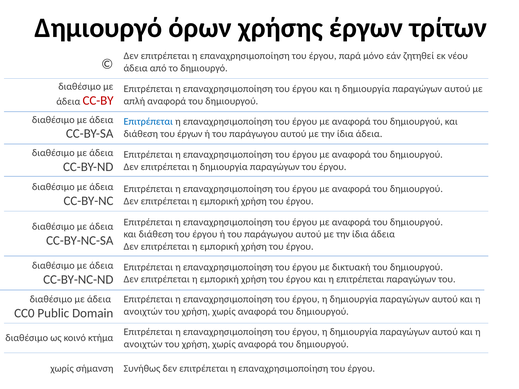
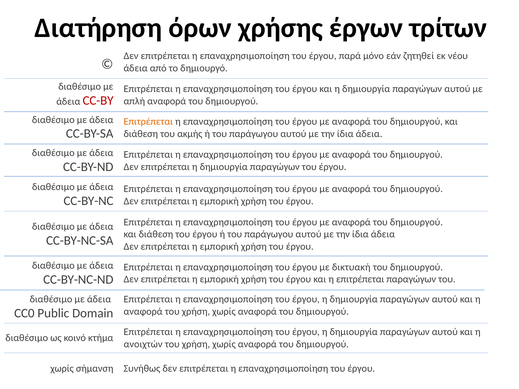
Δημιουργό: Δημιουργό -> Διατήρηση (98, 28)
Επιτρέπεται colour: blue -> orange (148, 122)
του έργων: έργων -> ακμής (190, 134)
ανοιχτών: ανοιχτών -> αναφορά (143, 312)
